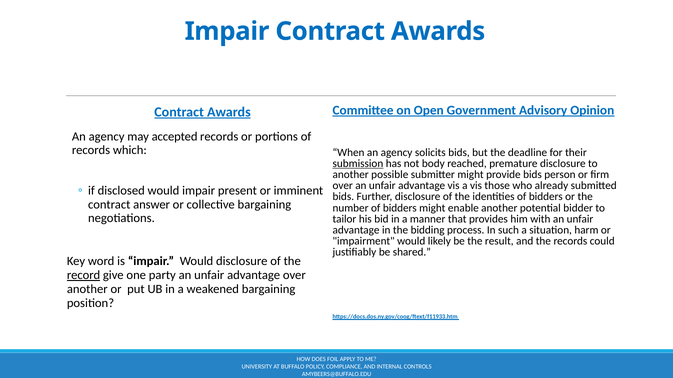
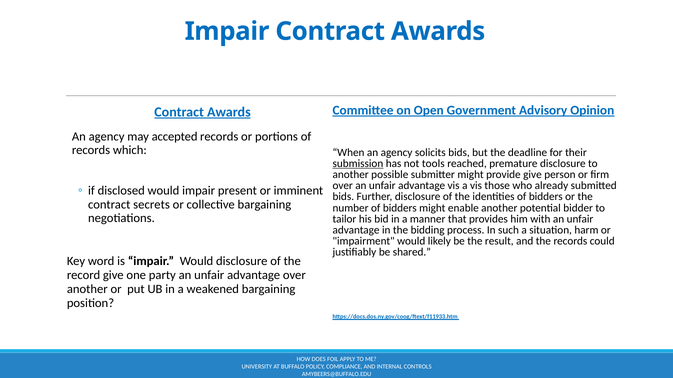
body: body -> tools (433, 164)
provide bids: bids -> give (532, 175)
answer: answer -> secrets (152, 205)
record underline: present -> none (84, 276)
